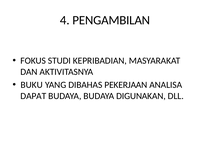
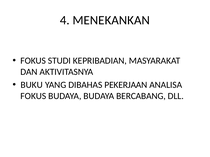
PENGAMBILAN: PENGAMBILAN -> MENEKANKAN (111, 20)
DAPAT: DAPAT -> FOKUS (33, 96)
DIGUNAKAN: DIGUNAKAN -> BERCABANG (141, 96)
